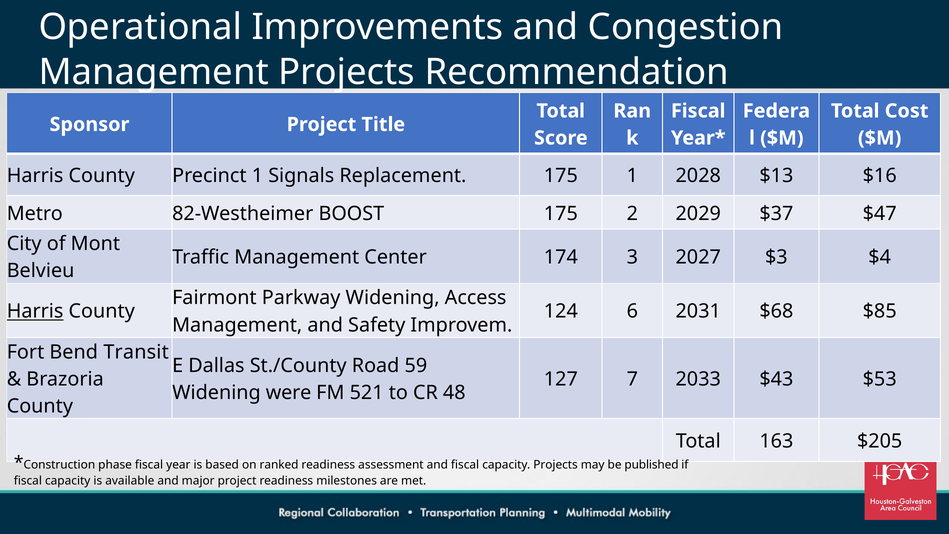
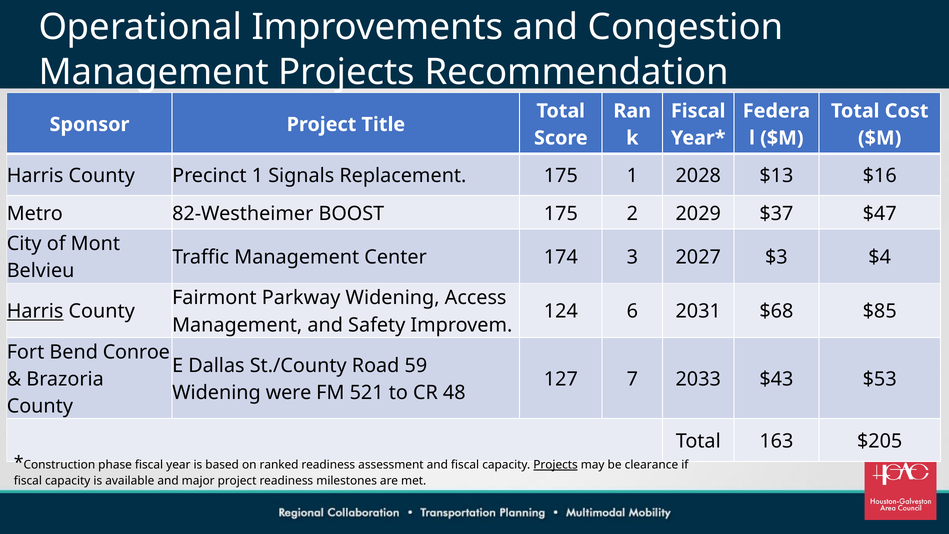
Transit: Transit -> Conroe (136, 352)
Projects underline: none -> present (556, 465)
published: published -> clearance (651, 465)
